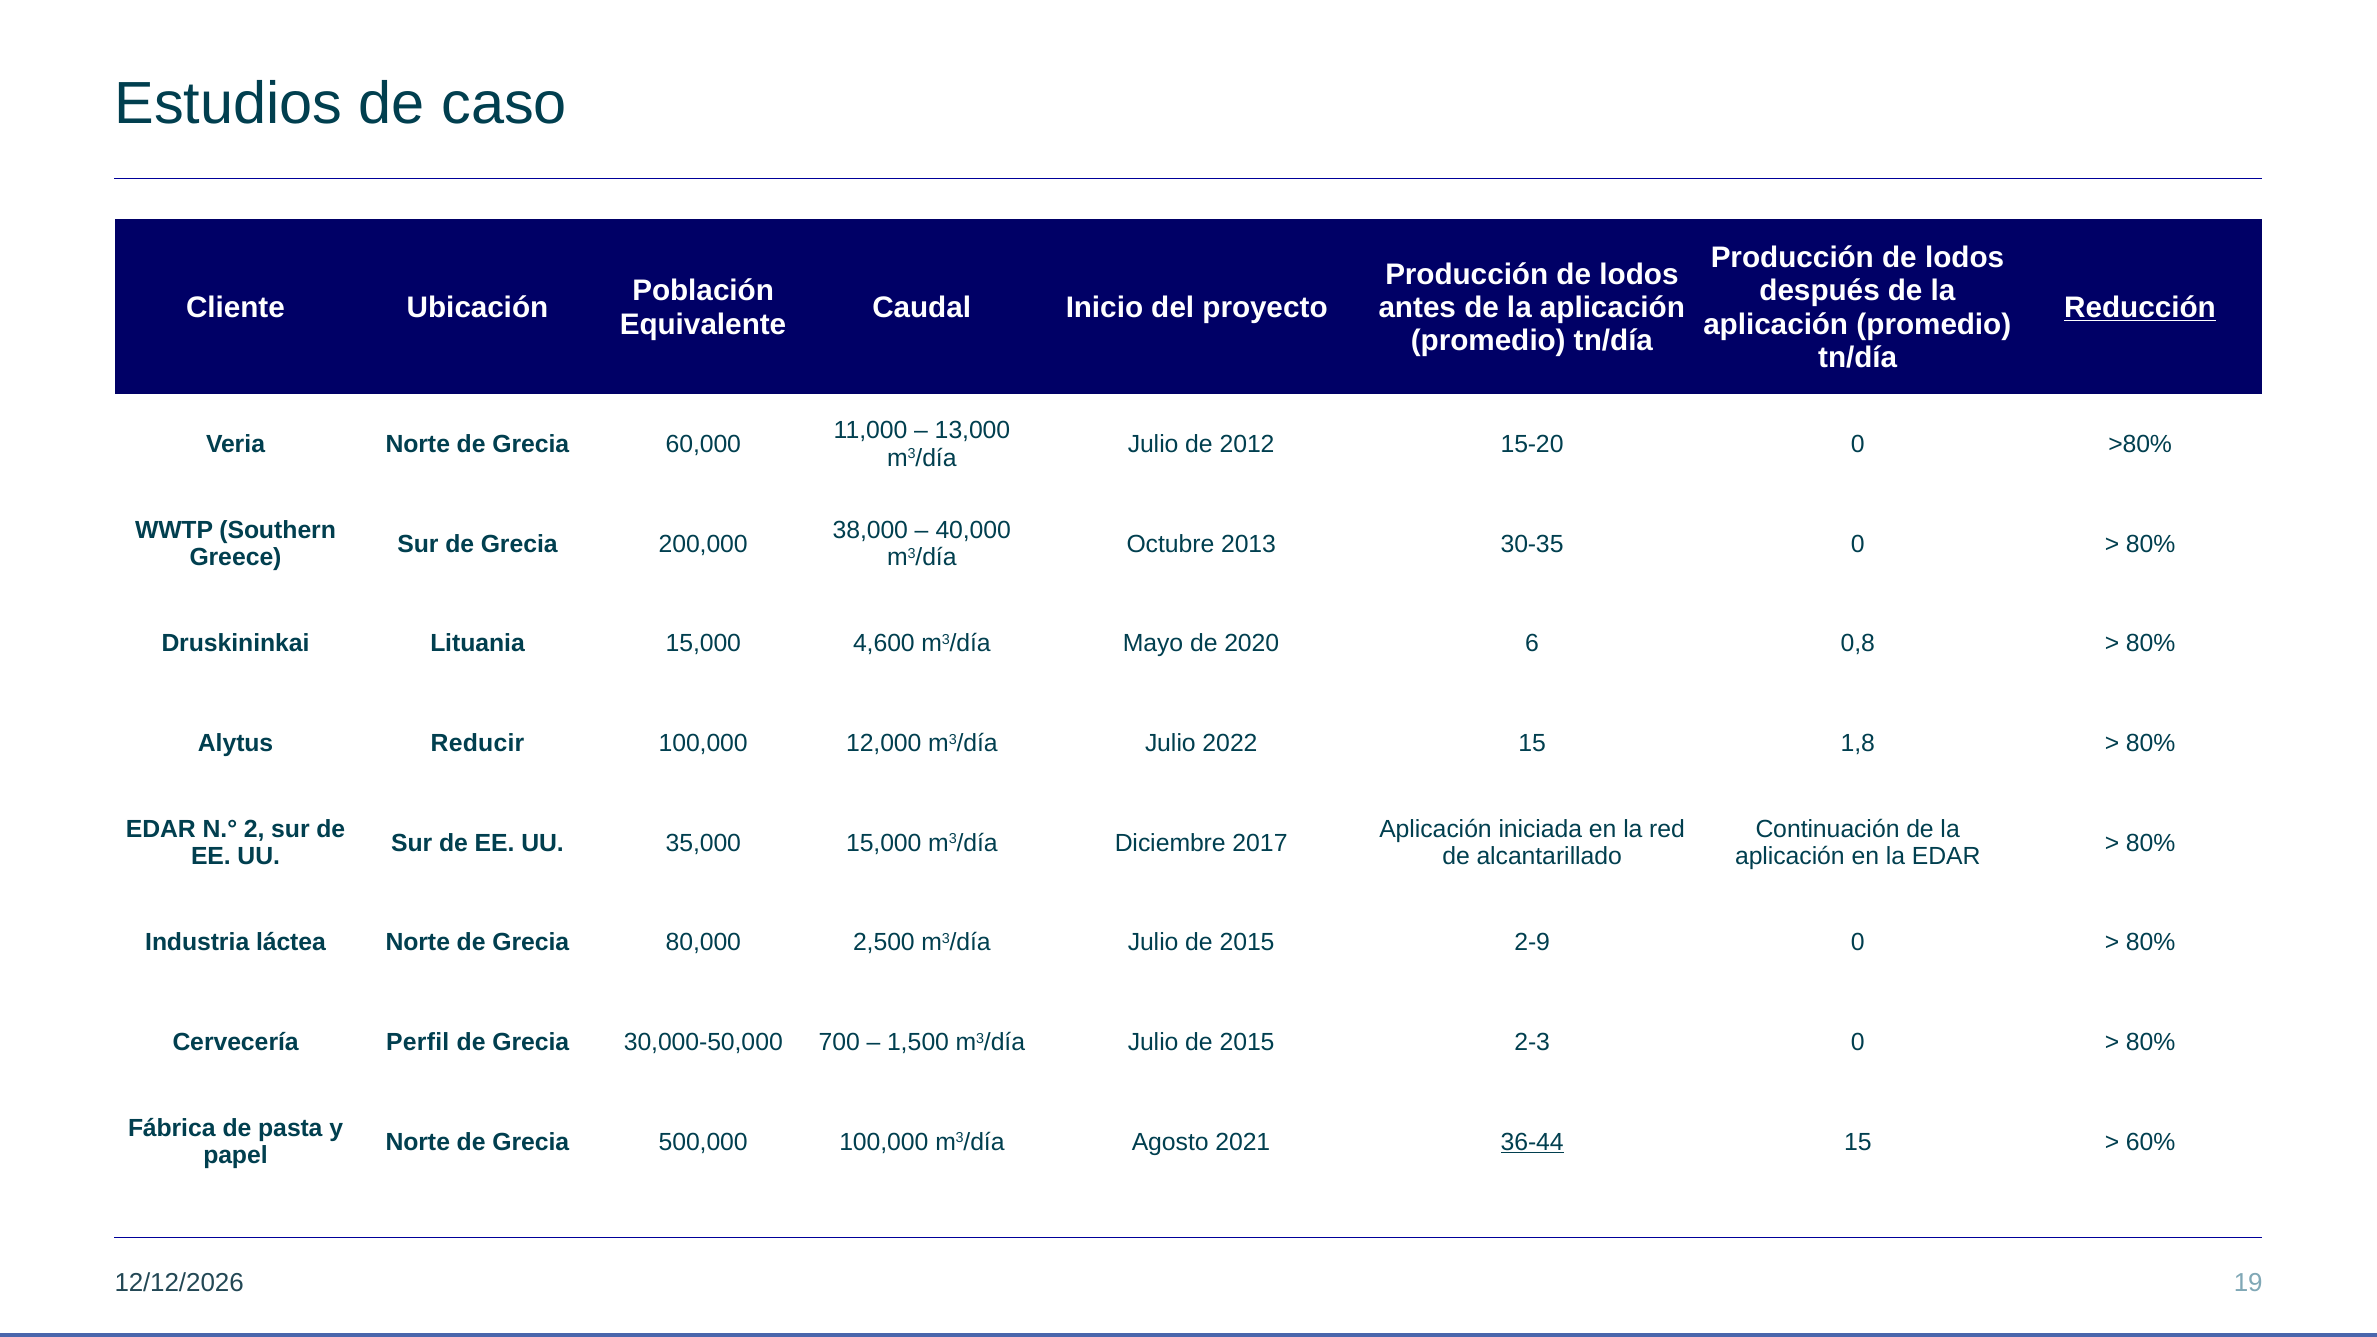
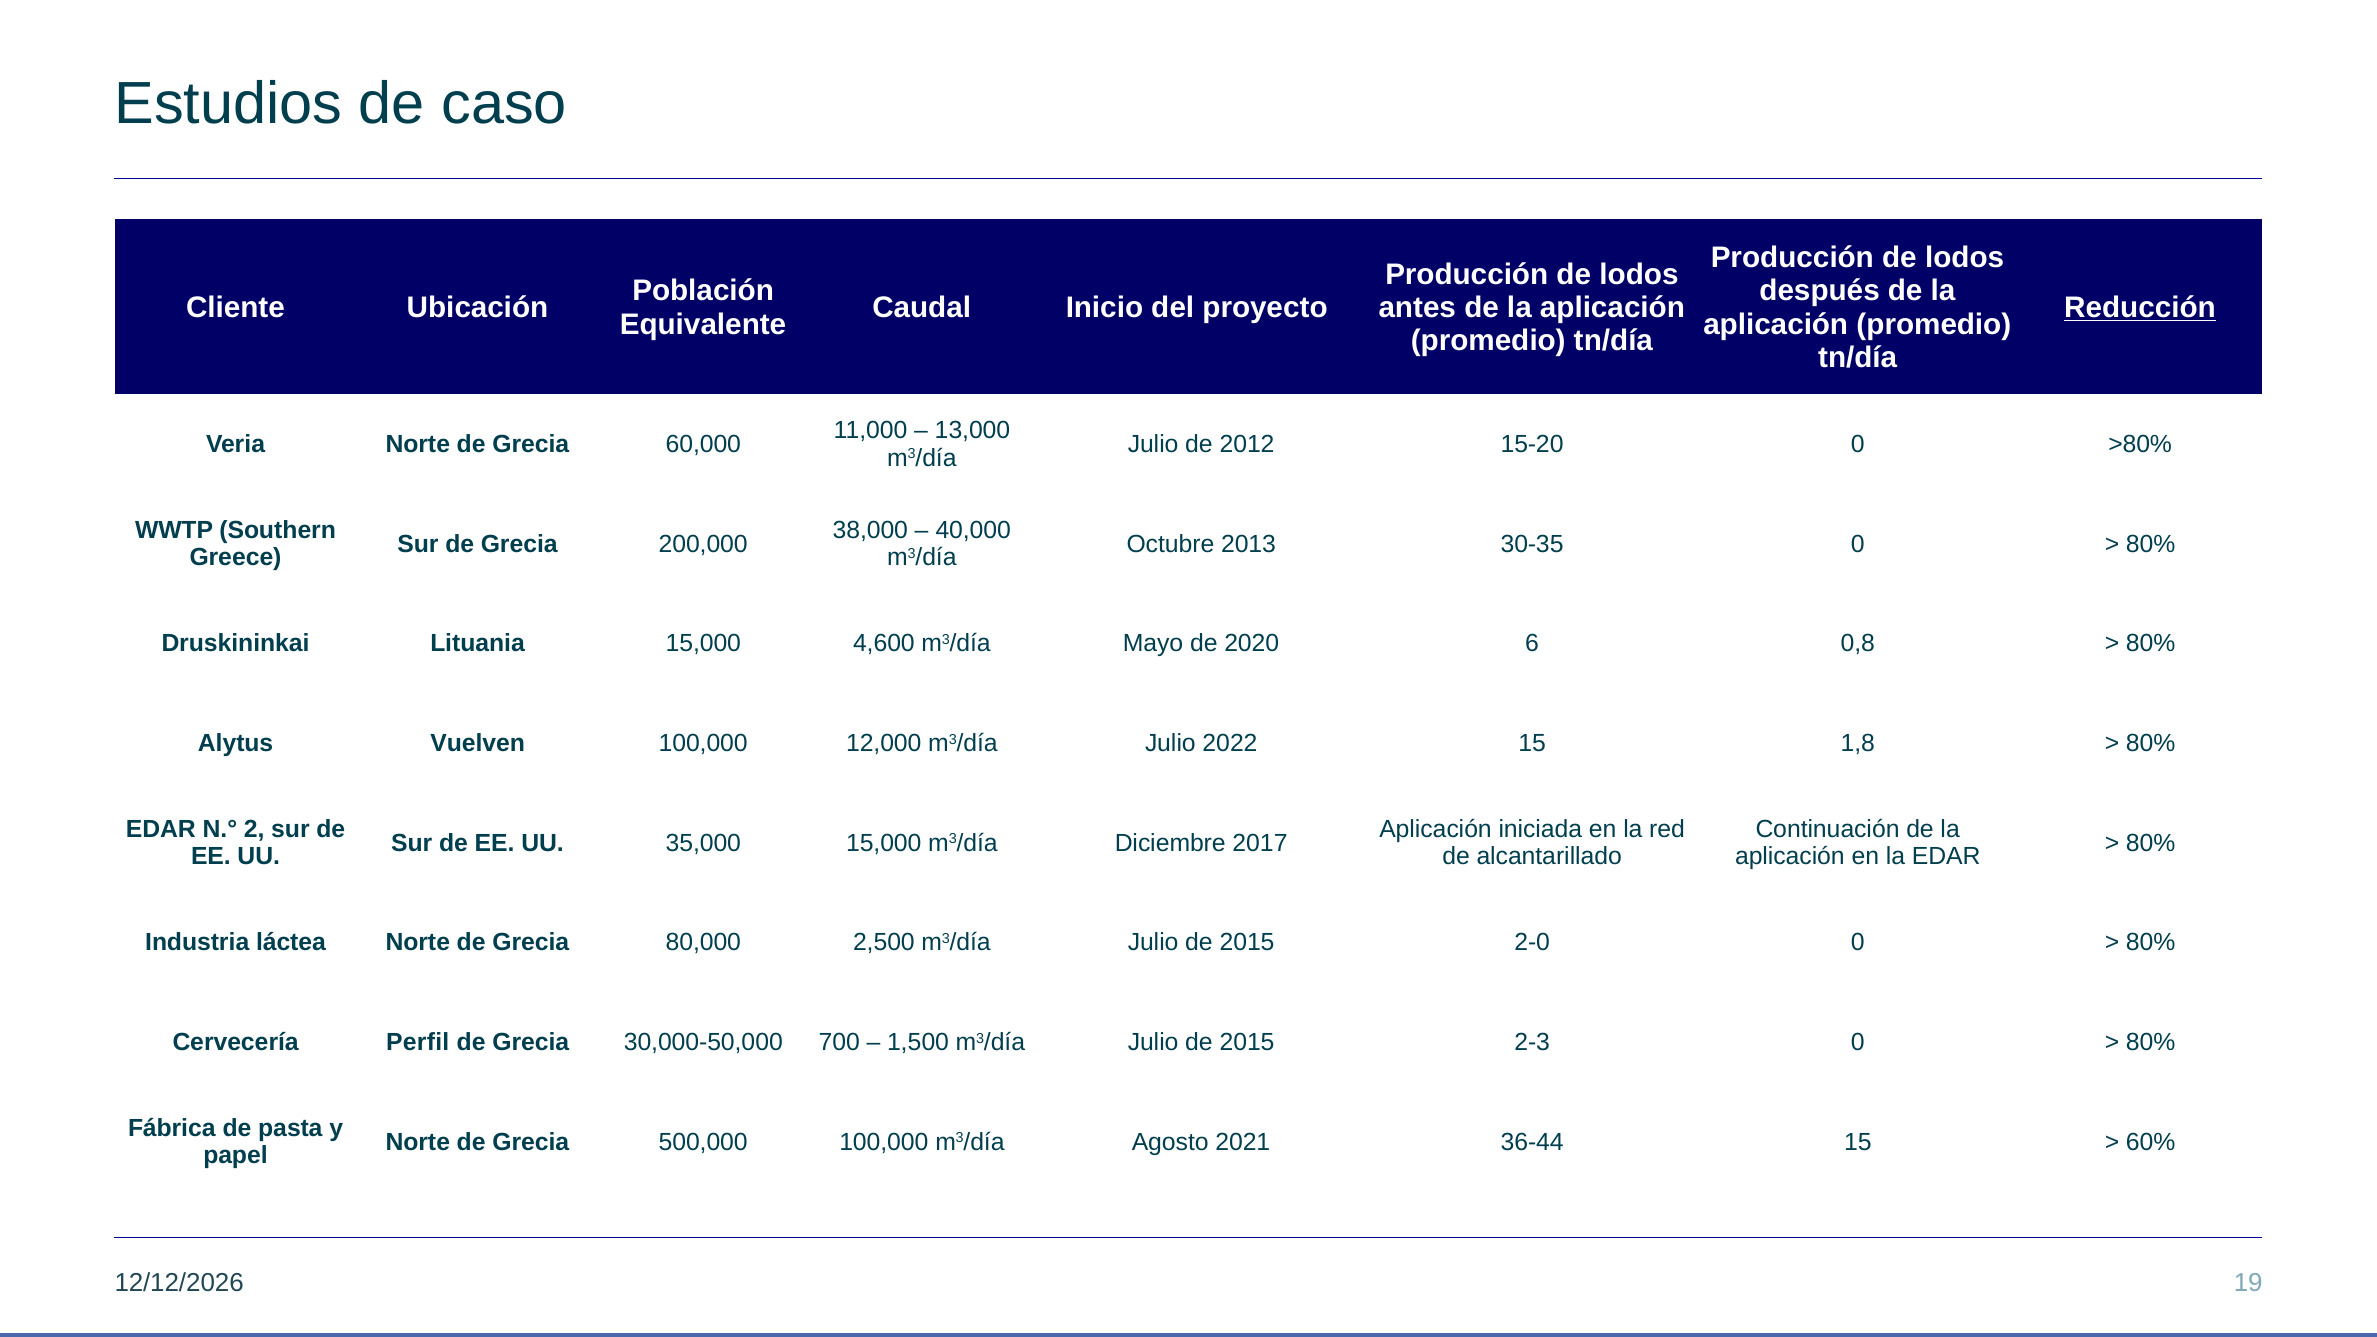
Reducir: Reducir -> Vuelven (478, 743)
2-9: 2-9 -> 2-0 (1532, 943)
36-44 underline: present -> none (1532, 1142)
